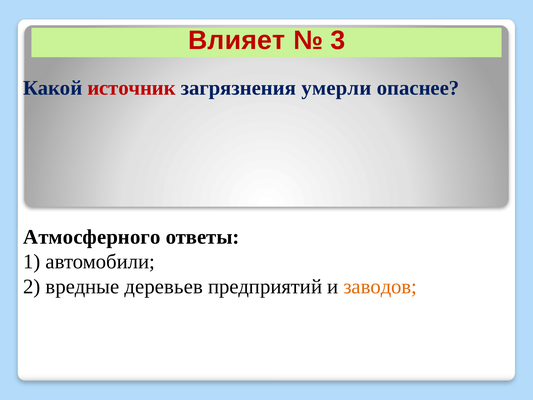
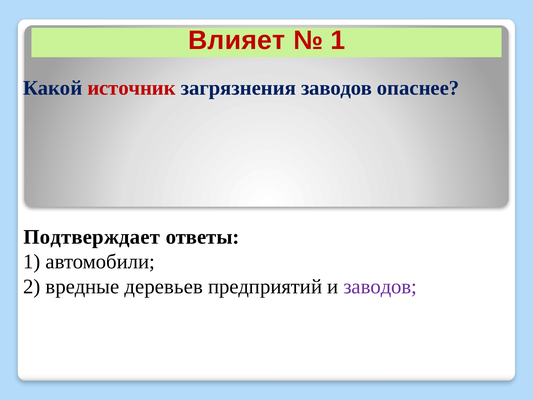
3: 3 -> 1 (338, 40)
загрязнения умерли: умерли -> заводов (337, 88)
Атмосферного: Атмосферного -> Подтверждает (92, 237)
заводов colour: orange -> purple (380, 286)
